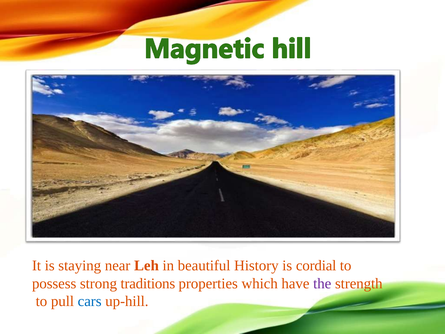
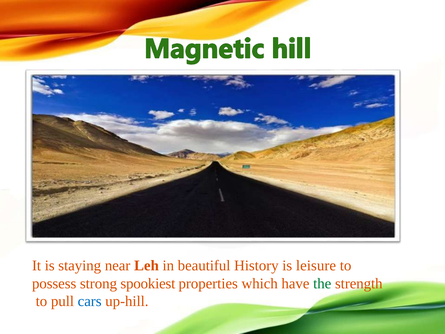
cordial: cordial -> leisure (316, 265)
traditions: traditions -> spookiest (148, 283)
the colour: purple -> green (322, 283)
